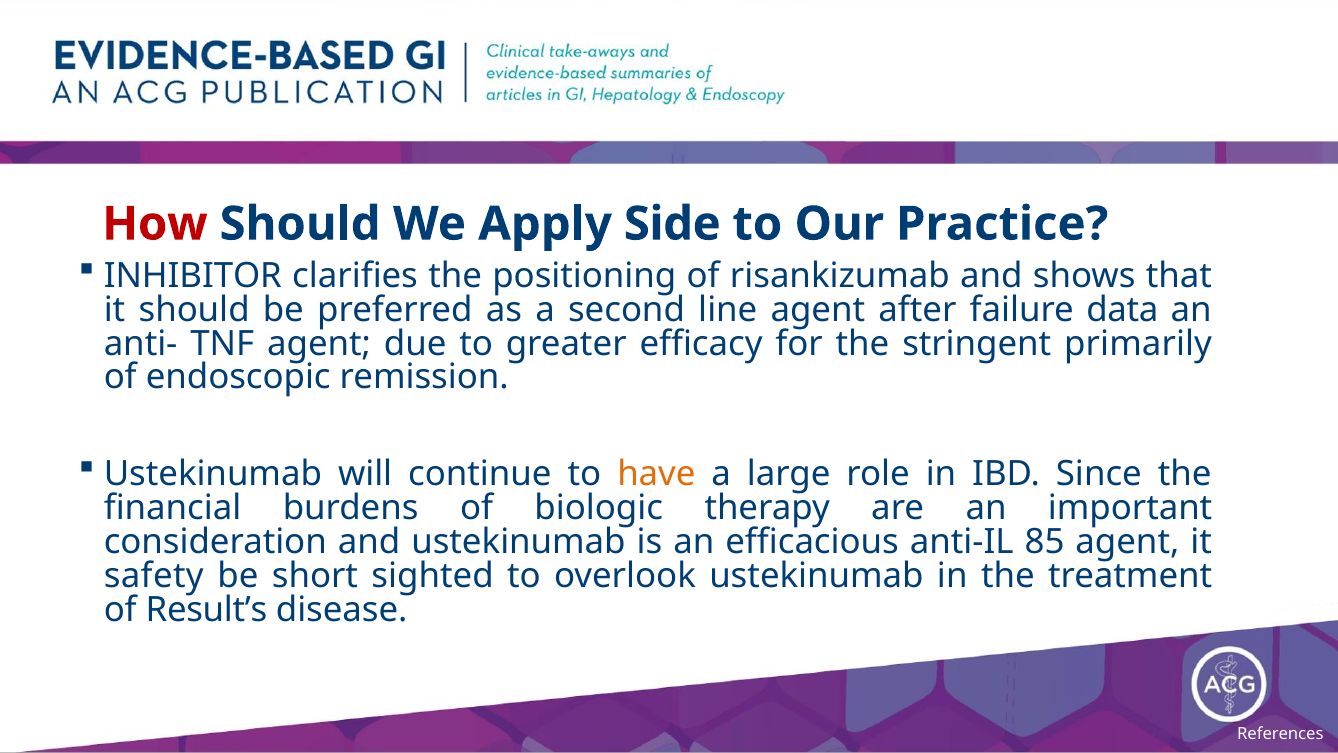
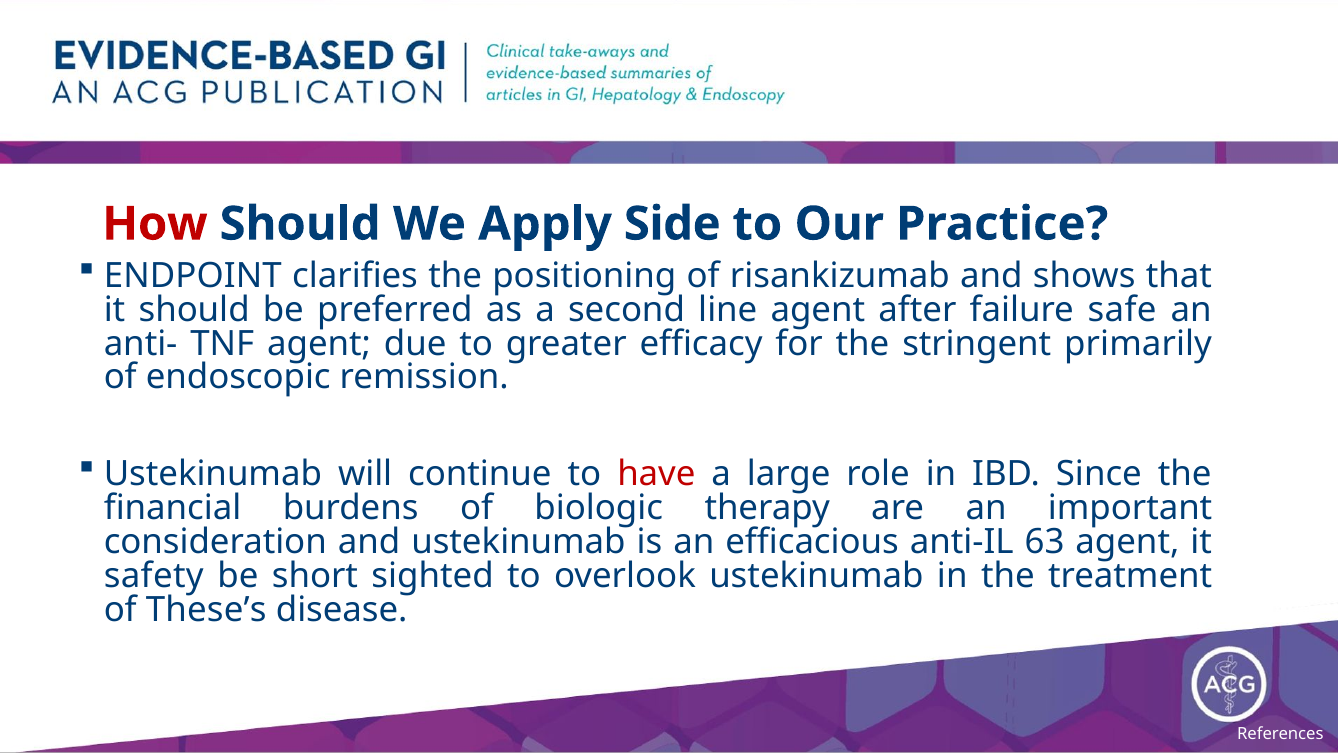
INHIBITOR: INHIBITOR -> ENDPOINT (193, 276)
data: data -> safe (1122, 310)
have colour: orange -> red (656, 474)
85: 85 -> 63 (1045, 541)
Result’s: Result’s -> These’s (206, 609)
